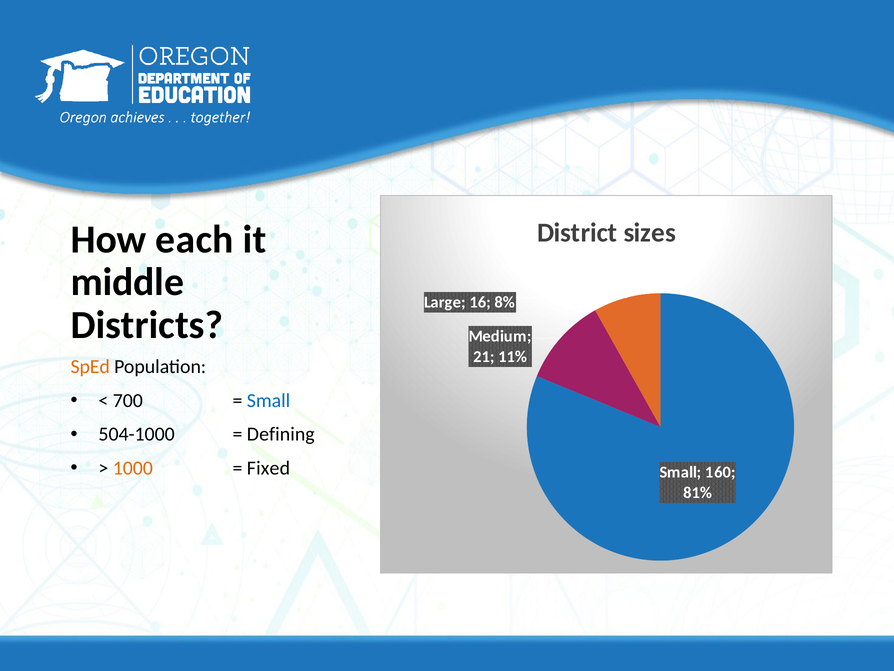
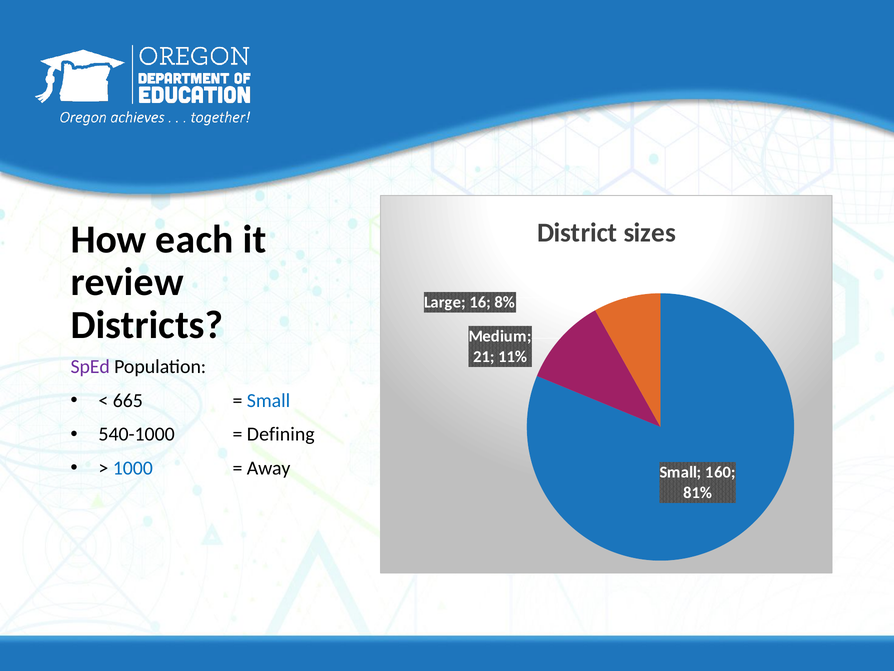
middle: middle -> review (127, 282)
SpEd colour: orange -> purple (90, 366)
700: 700 -> 665 (128, 400)
504-1000: 504-1000 -> 540-1000 (137, 434)
1000 colour: orange -> blue (133, 468)
Fixed: Fixed -> Away (269, 468)
